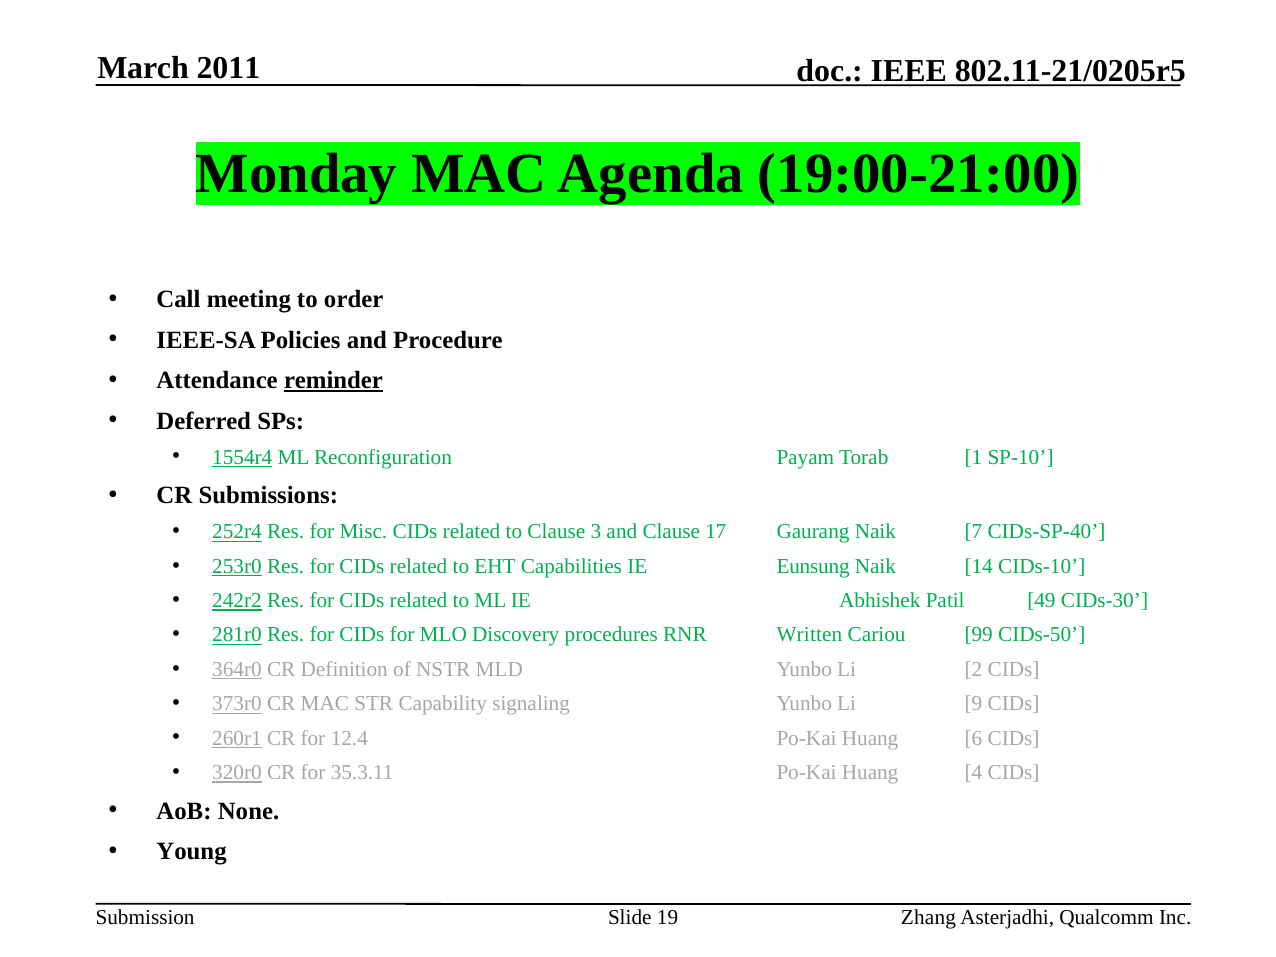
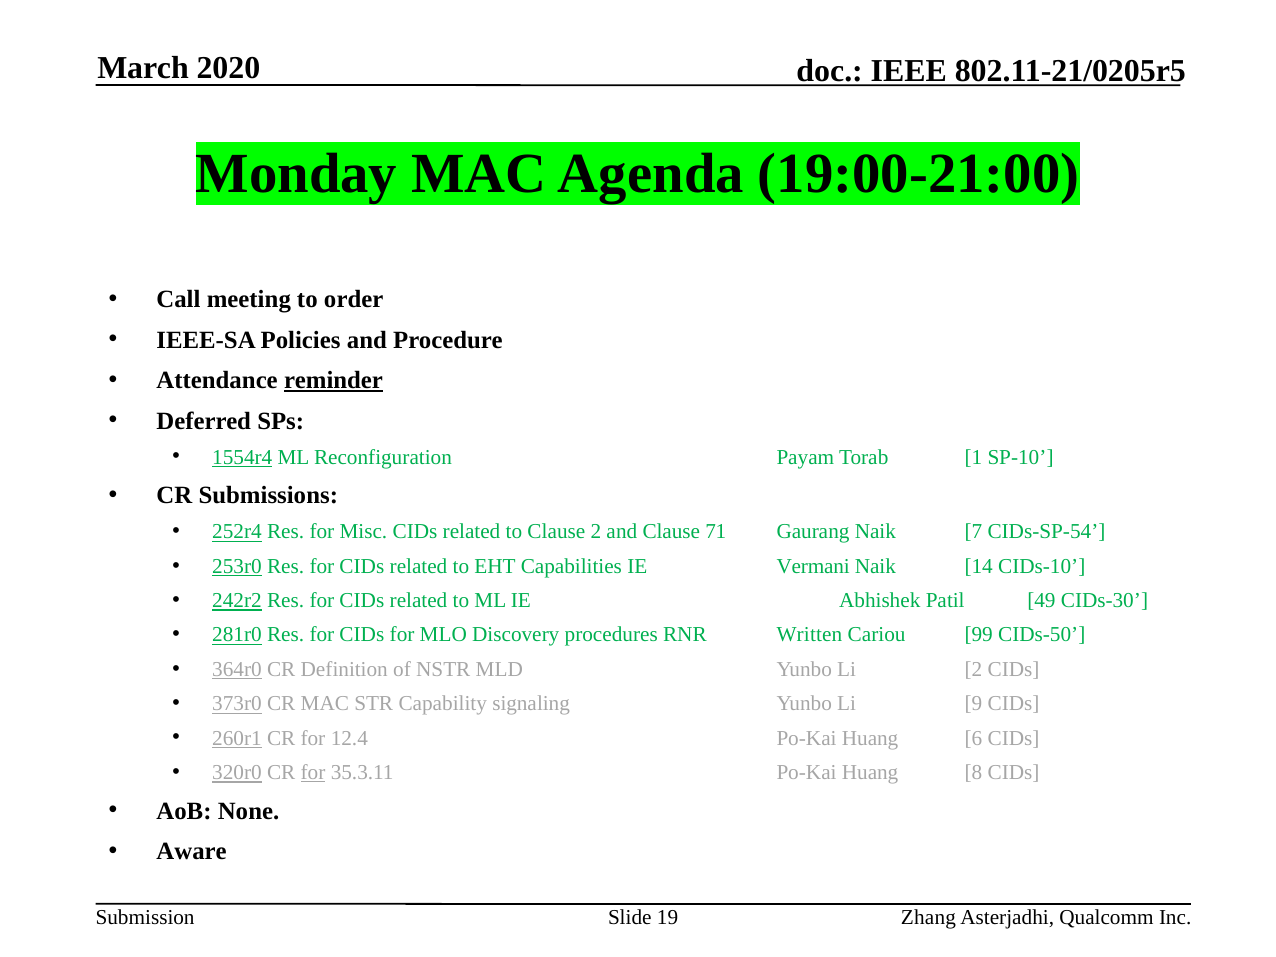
2011: 2011 -> 2020 (228, 68)
Clause 3: 3 -> 2 (596, 532)
17: 17 -> 71 (716, 532)
CIDs-SP-40: CIDs-SP-40 -> CIDs-SP-54 (1046, 532)
Eunsung: Eunsung -> Vermani (813, 566)
for underline: none -> present (313, 772)
4: 4 -> 8 (973, 772)
Young: Young -> Aware (192, 851)
